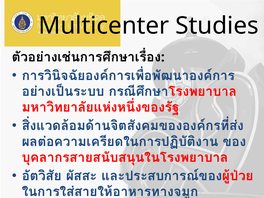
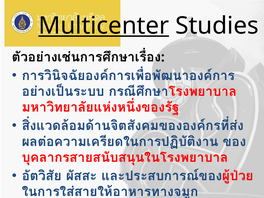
Multicenter underline: none -> present (104, 26)
